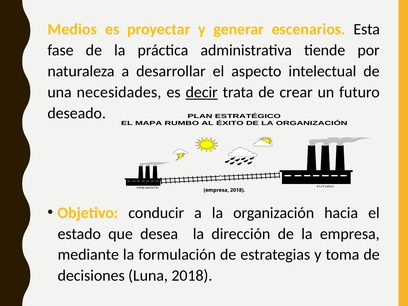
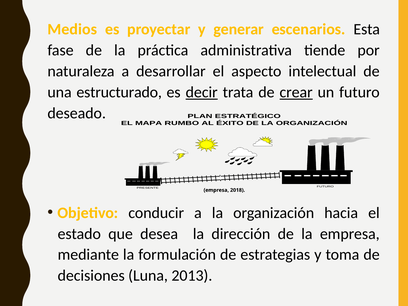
necesidades: necesidades -> estructurado (119, 92)
crear underline: none -> present (296, 92)
Luna 2018: 2018 -> 2013 (192, 276)
